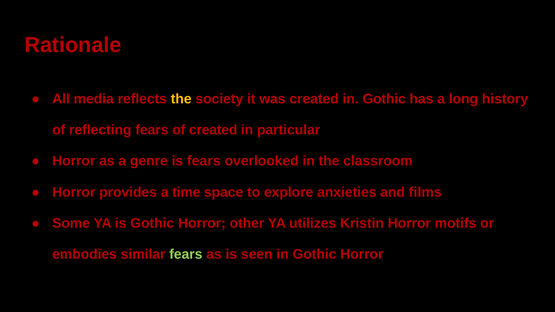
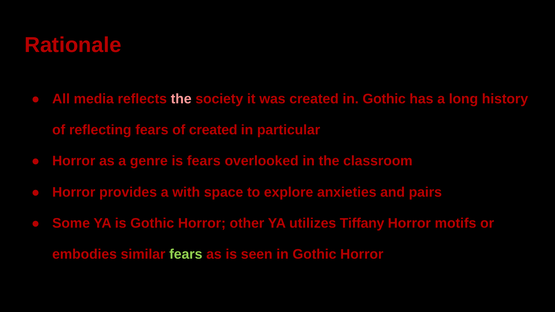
the colour: yellow -> pink (181, 99)
time: time -> with (186, 192)
films: films -> pairs (425, 192)
Kristin: Kristin -> Tiffany (362, 223)
